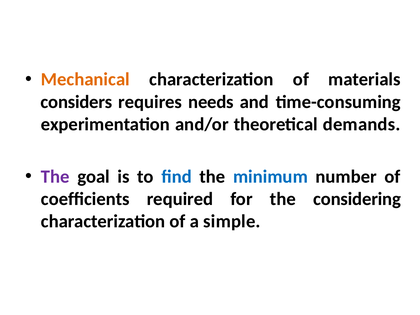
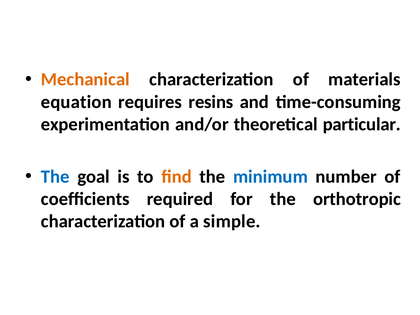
considers: considers -> equation (76, 102)
needs: needs -> resins (211, 102)
demands: demands -> particular (362, 124)
The colour: purple -> blue (55, 177)
ﬁnd colour: blue -> orange (177, 177)
considering: considering -> orthotropic (357, 199)
